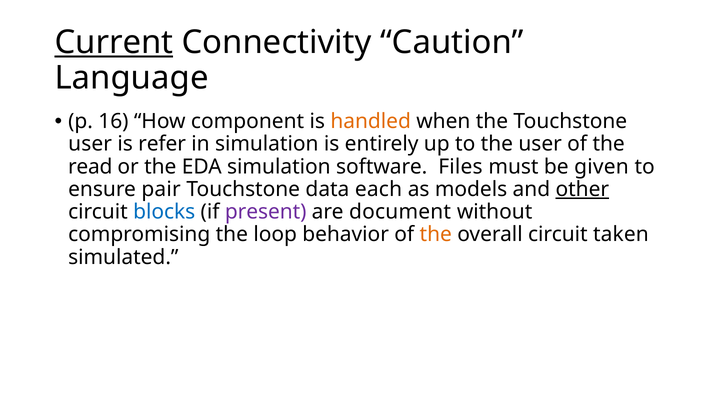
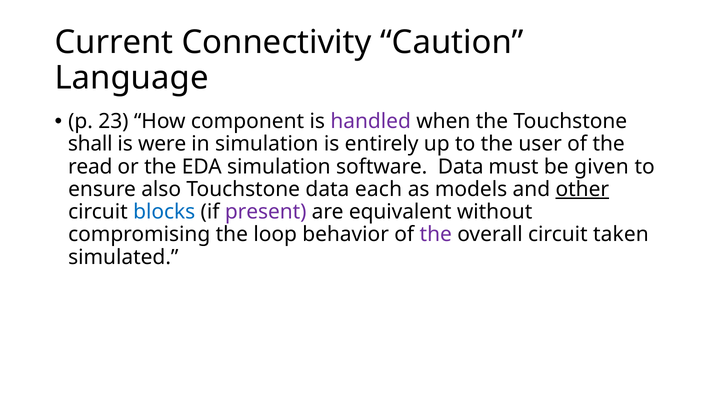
Current underline: present -> none (114, 43)
16: 16 -> 23 (113, 121)
handled colour: orange -> purple (371, 121)
user: user -> shall (90, 144)
refer: refer -> were (162, 144)
software Files: Files -> Data (461, 167)
pair: pair -> also (161, 189)
document: document -> equivalent (400, 212)
the colour: orange -> purple (436, 234)
